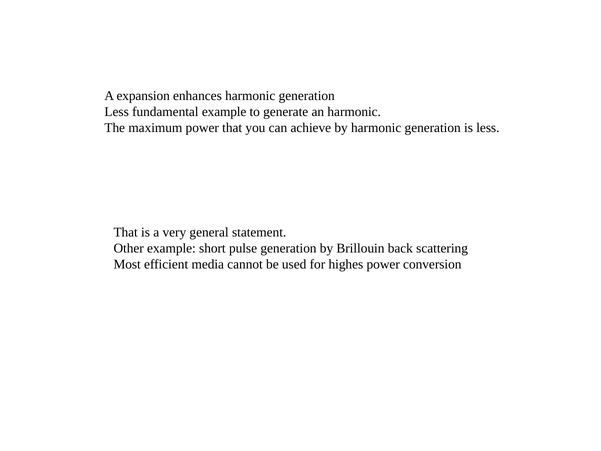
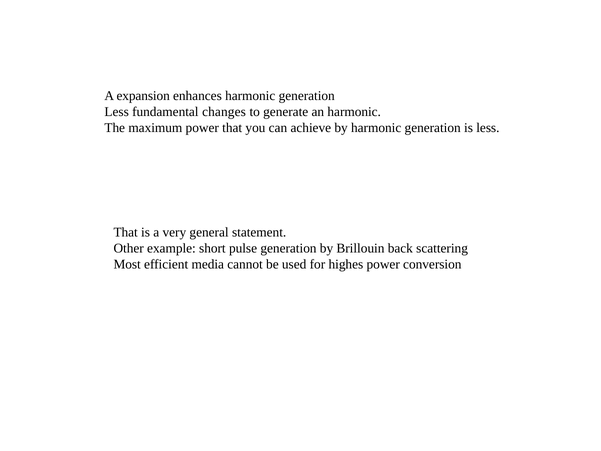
fundamental example: example -> changes (224, 112)
